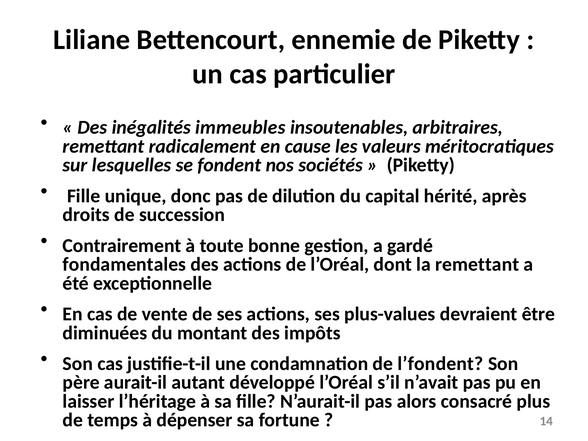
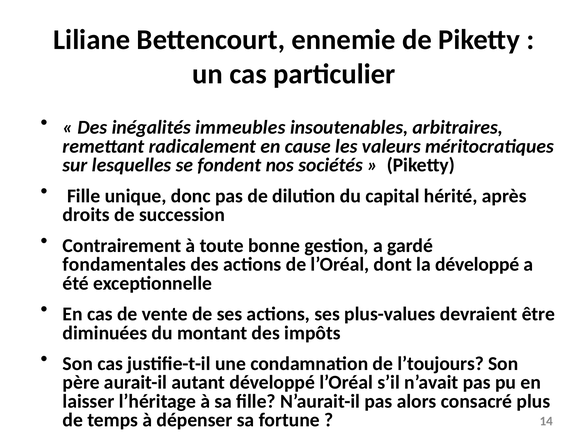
la remettant: remettant -> développé (477, 264)
l’fondent: l’fondent -> l’toujours (441, 364)
